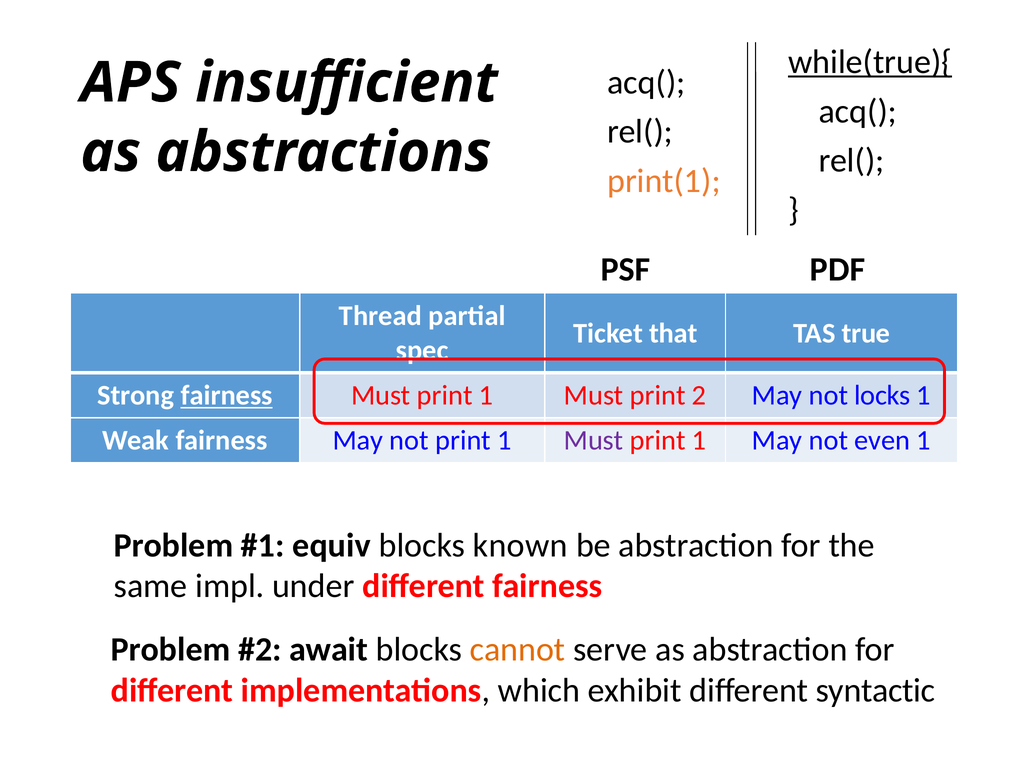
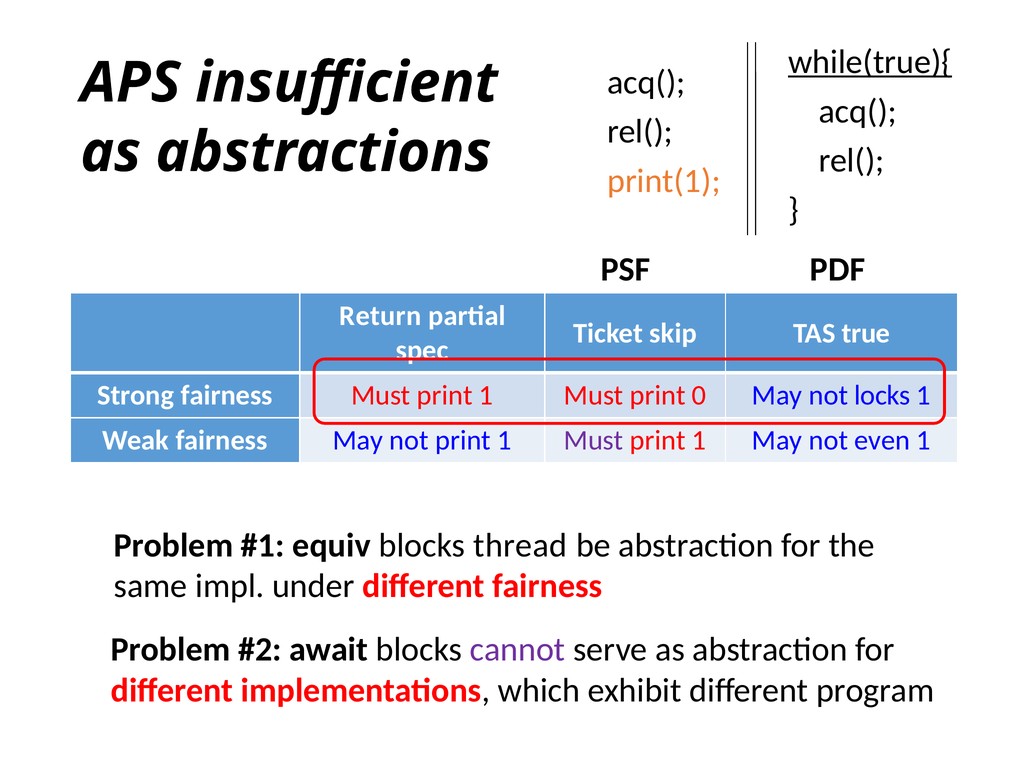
Thread: Thread -> Return (380, 316)
that: that -> skip (673, 333)
fairness underline: present -> none (227, 396)
2: 2 -> 0 (699, 396)
known: known -> thread (520, 546)
cannot colour: orange -> purple (518, 650)
syntactic: syntactic -> program (875, 691)
